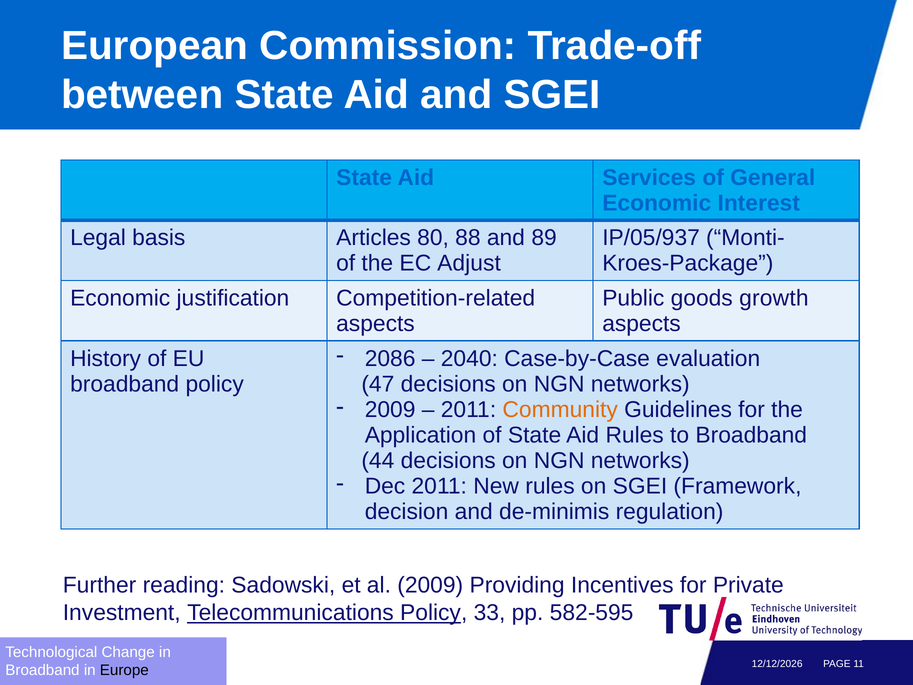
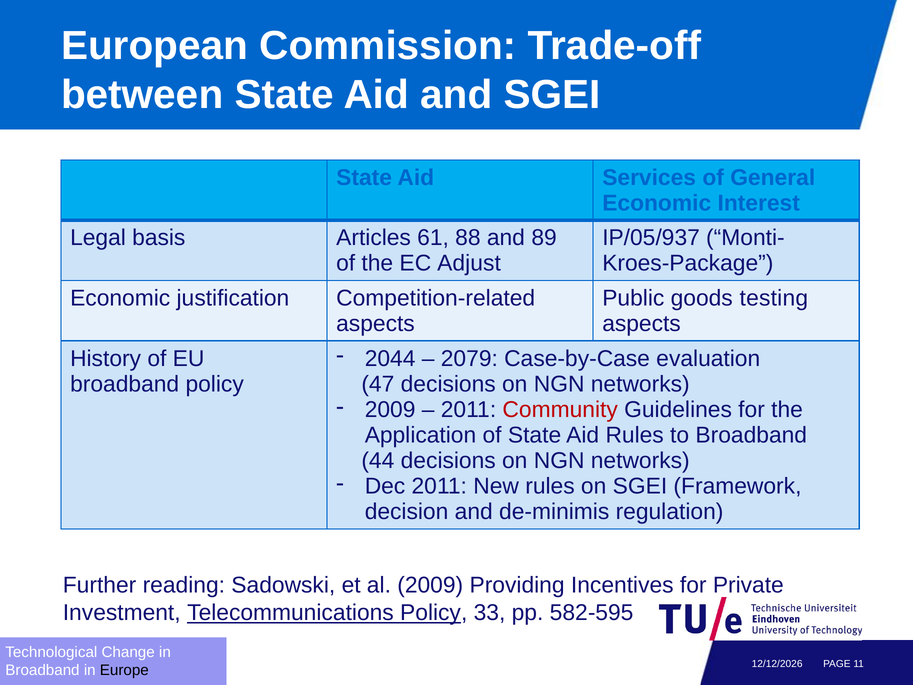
80: 80 -> 61 (433, 238)
growth: growth -> testing (774, 298)
2086: 2086 -> 2044 (390, 358)
2040: 2040 -> 2079 (469, 358)
Community colour: orange -> red (560, 409)
